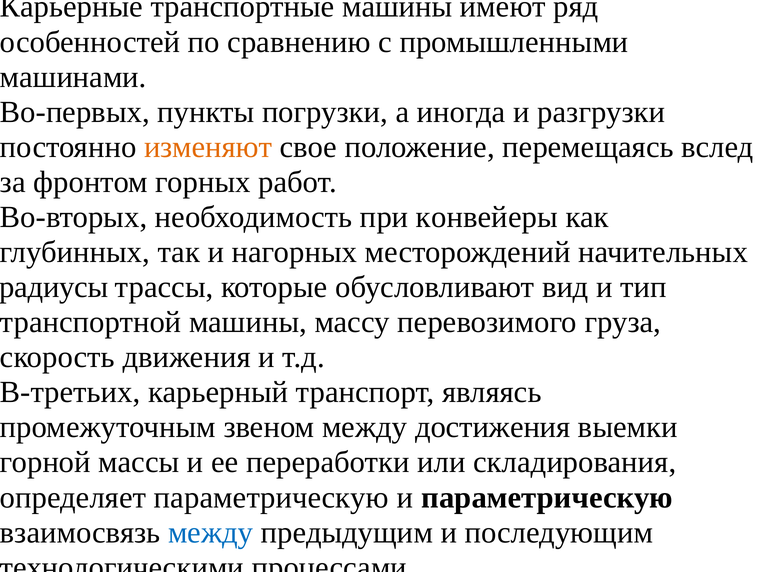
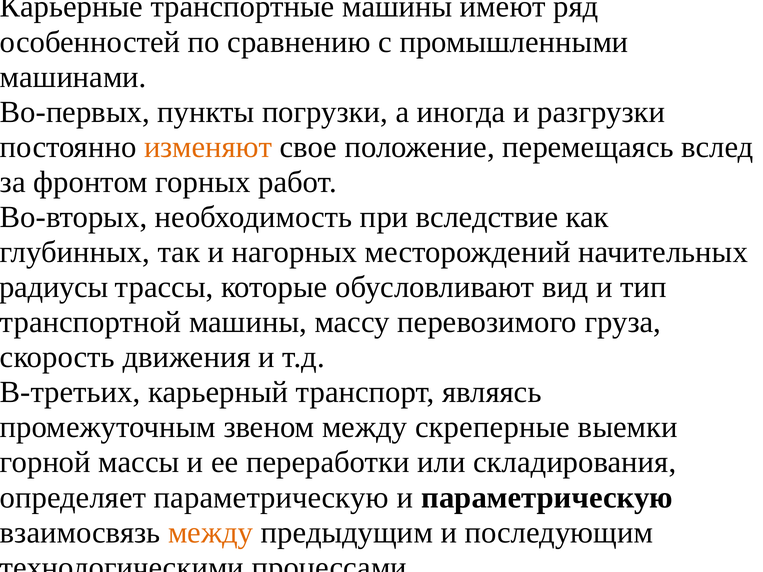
конвейеры: конвейеры -> вследствие (487, 217)
достижения: достижения -> скреперные (493, 428)
между colour: blue -> orange (211, 533)
